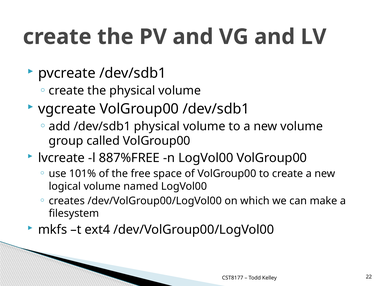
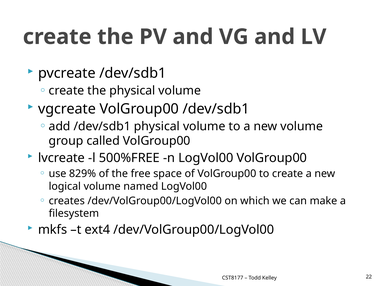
887%FREE: 887%FREE -> 500%FREE (129, 158)
101%: 101% -> 829% (83, 173)
